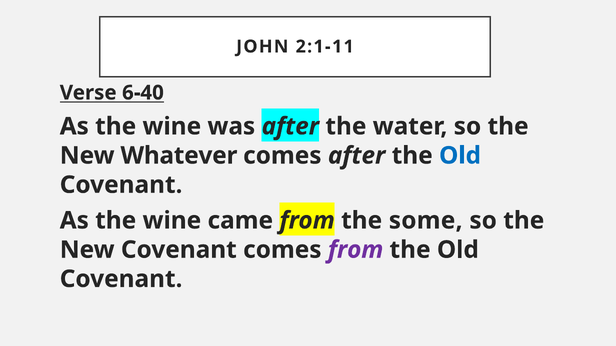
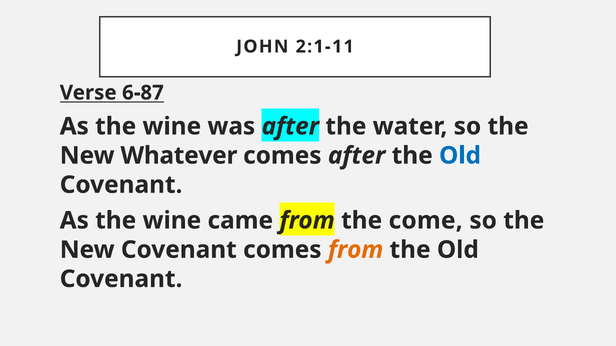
6-40: 6-40 -> 6-87 (143, 93)
some: some -> come (426, 221)
from colour: purple -> orange (356, 250)
